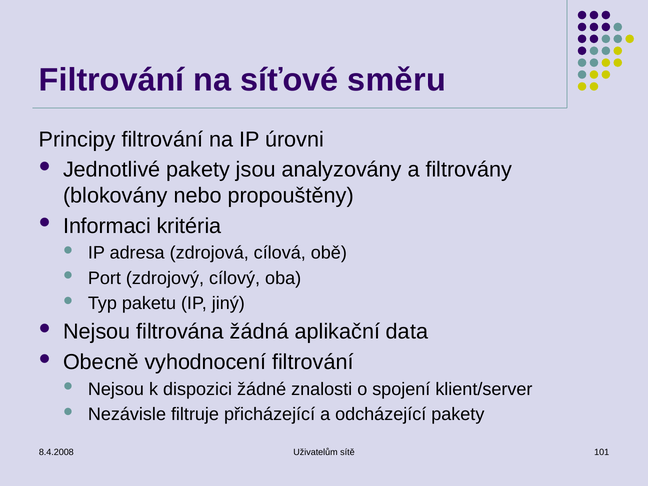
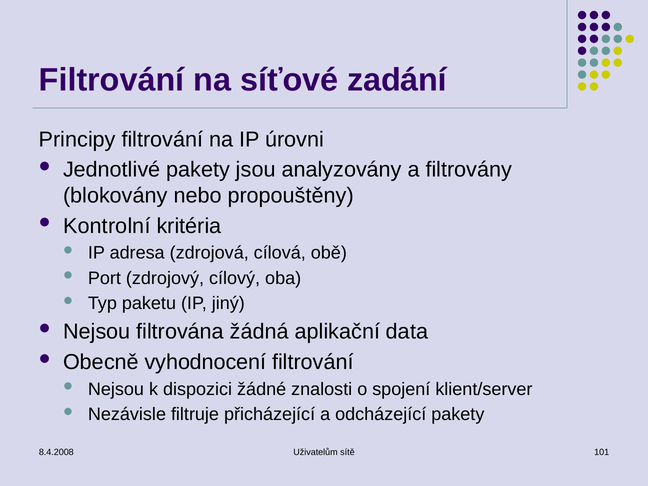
směru: směru -> zadání (397, 80)
Informaci: Informaci -> Kontrolní (107, 226)
